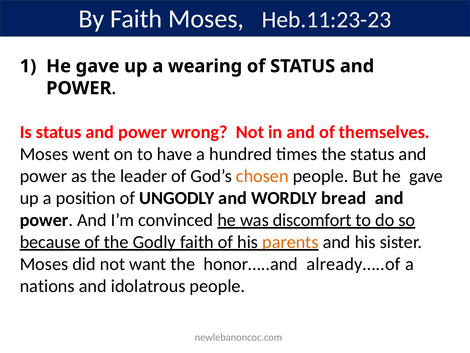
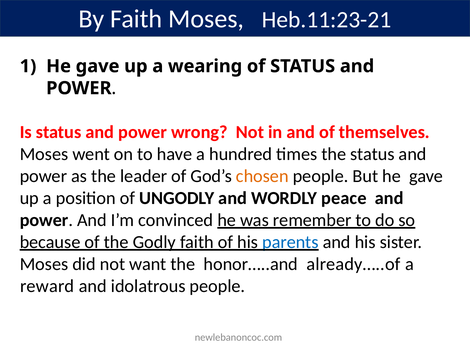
Heb.11:23-23: Heb.11:23-23 -> Heb.11:23-21 (327, 20)
bread: bread -> peace (344, 198)
discomfort: discomfort -> remember (312, 220)
parents colour: orange -> blue (290, 242)
nations: nations -> reward (47, 286)
